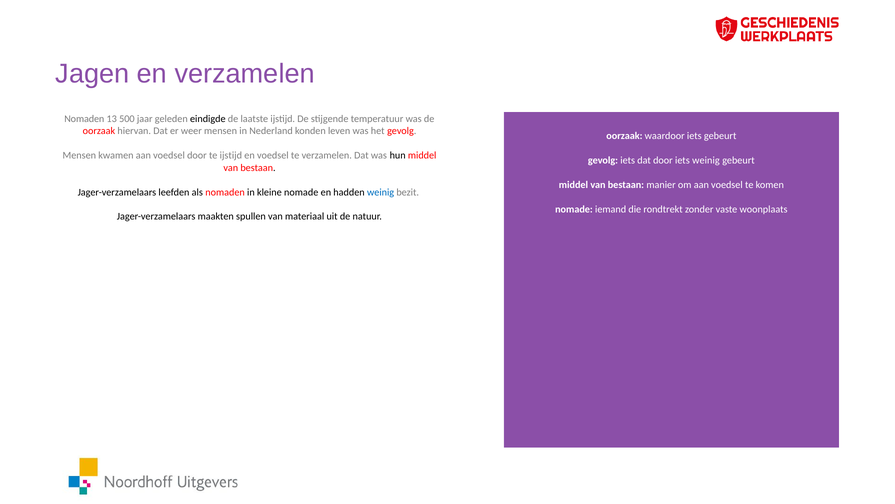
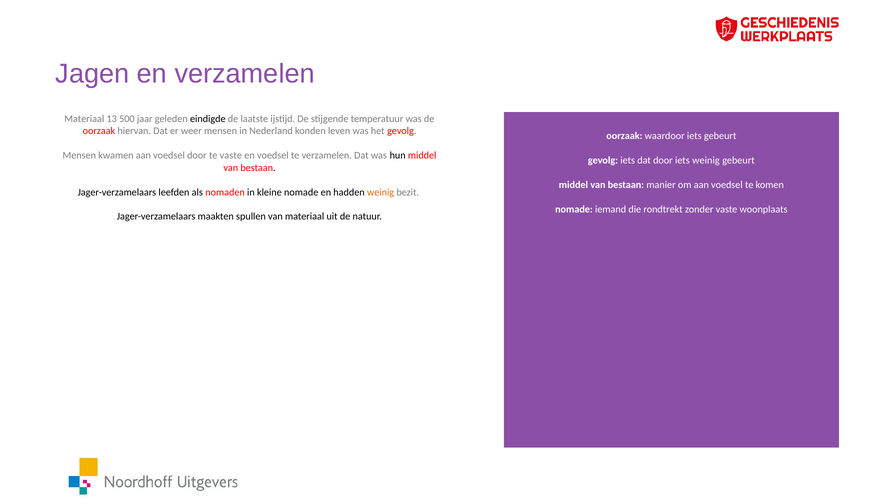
Nomaden: Nomaden -> Materiaal (84, 119)
te ijstijd: ijstijd -> vaste (231, 155)
weinig colour: blue -> orange (381, 192)
